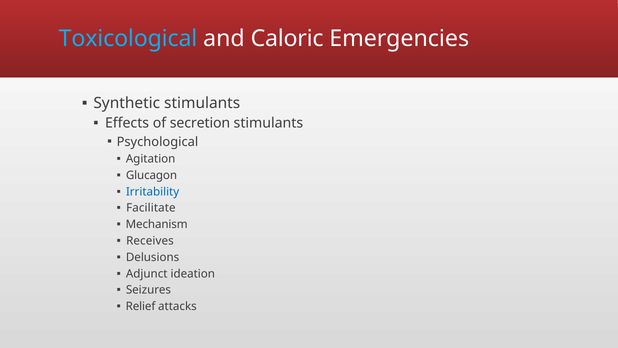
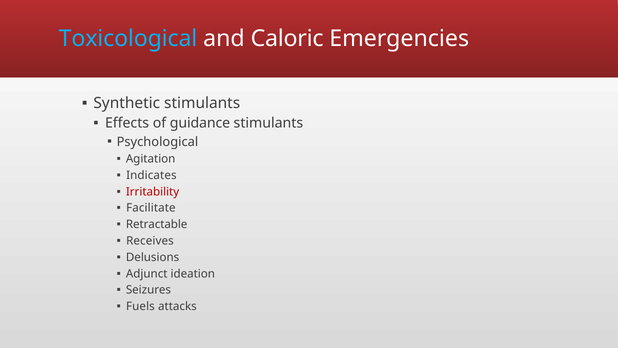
secretion: secretion -> guidance (200, 123)
Glucagon: Glucagon -> Indicates (151, 175)
Irritability colour: blue -> red (153, 191)
Mechanism: Mechanism -> Retractable (157, 224)
Relief: Relief -> Fuels (140, 306)
